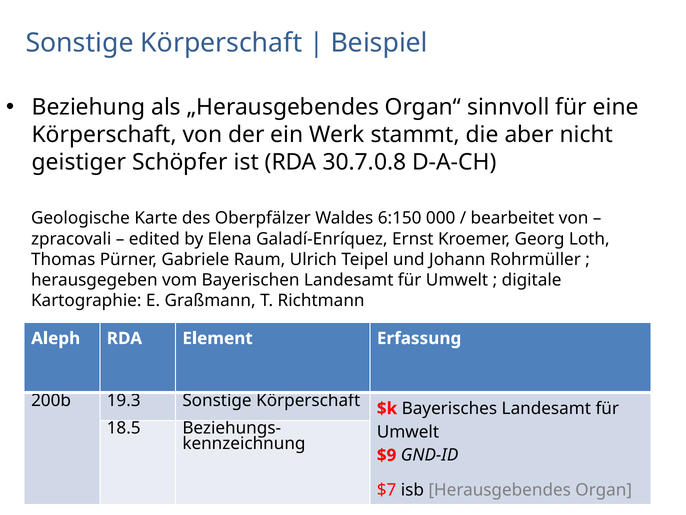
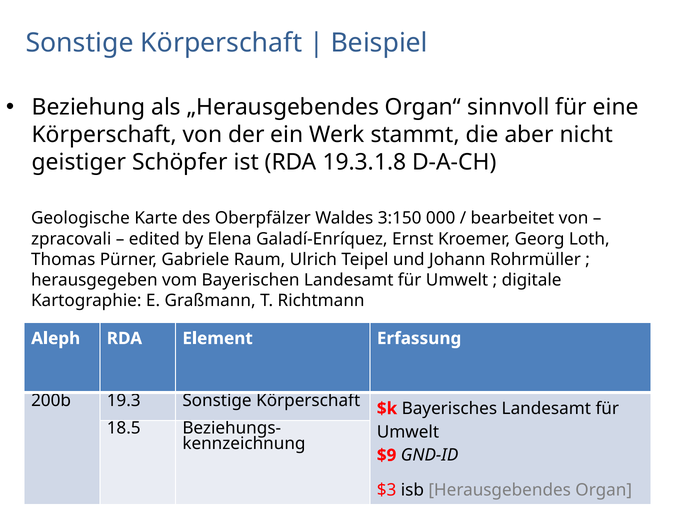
30.7.0.8: 30.7.0.8 -> 19.3.1.8 (364, 162)
6:150: 6:150 -> 3:150 (400, 218)
$7: $7 -> $3 (387, 490)
